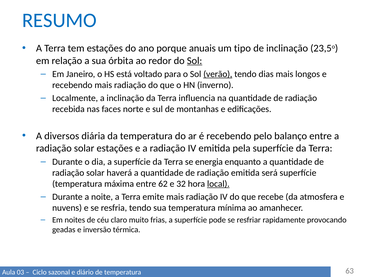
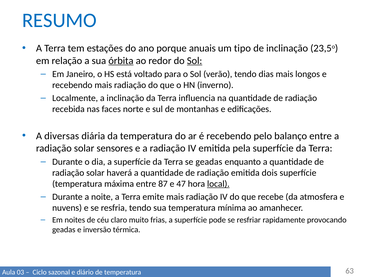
órbita underline: none -> present (121, 61)
verão underline: present -> none (218, 74)
diversos: diversos -> diversas (62, 136)
solar estações: estações -> sensores (115, 149)
se energia: energia -> geadas (209, 162)
será: será -> dois (270, 173)
62: 62 -> 87 (163, 184)
32: 32 -> 47 (181, 184)
